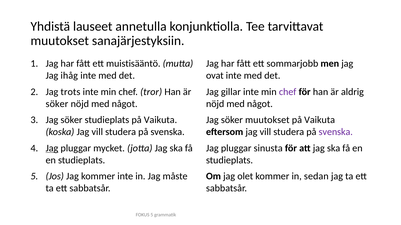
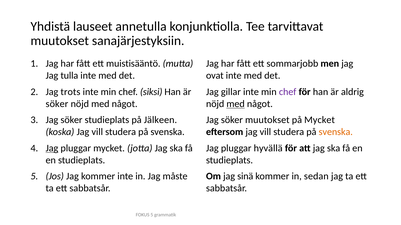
ihåg: ihåg -> tulla (69, 76)
tror: tror -> siksi (151, 92)
med underline: none -> present (236, 104)
studieplats på Vaikuta: Vaikuta -> Jälkeen (160, 120)
Vaikuta: Vaikuta -> Mycket (320, 120)
svenska colour: purple -> orange (336, 132)
sinusta: sinusta -> hyvällä (268, 149)
olet: olet -> sinä (245, 177)
